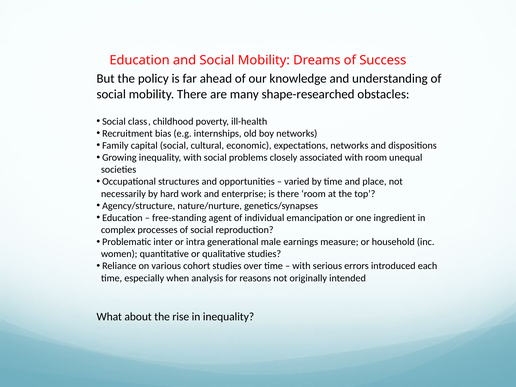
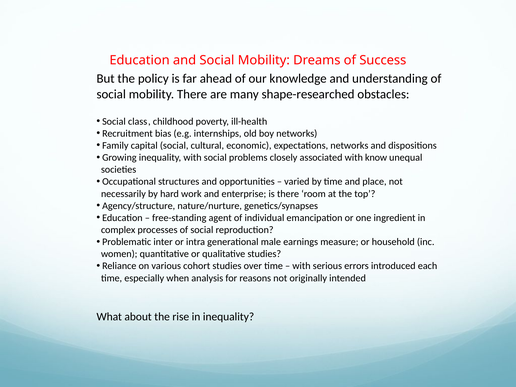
with room: room -> know (376, 158)
